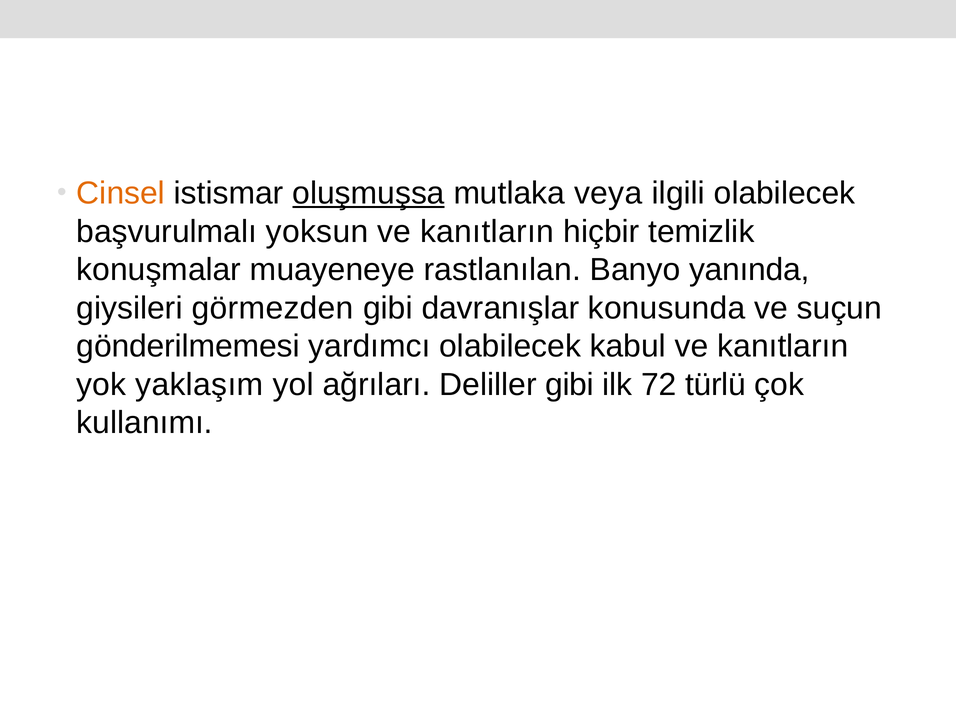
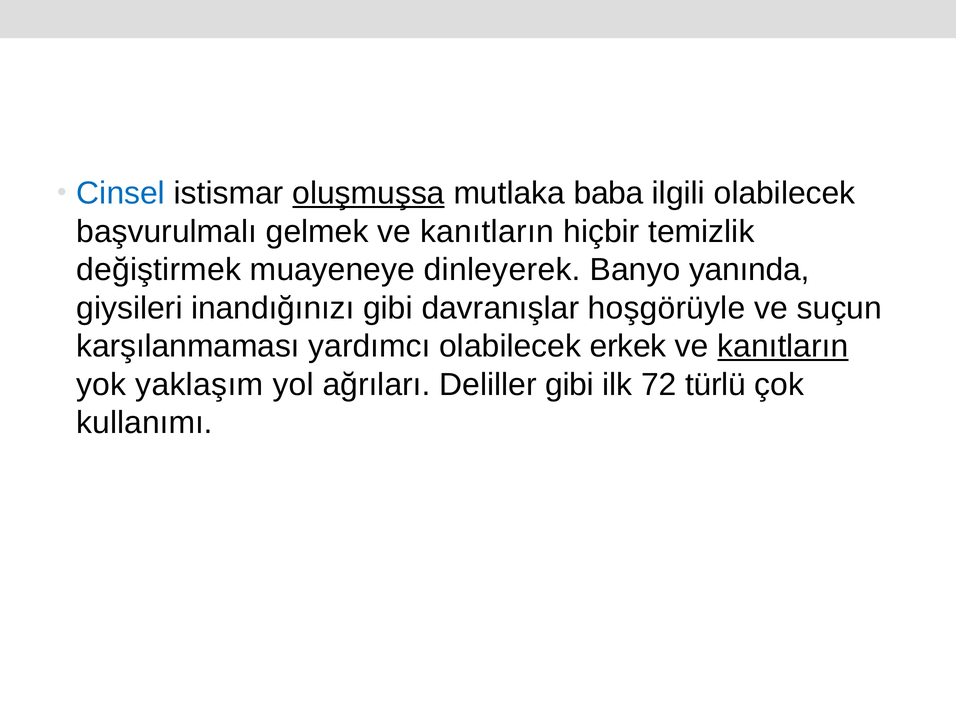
Cinsel colour: orange -> blue (121, 193)
veya: veya -> baba (609, 193)
yoksun: yoksun -> gelmek (317, 232)
konuşmalar: konuşmalar -> değiştirmek (159, 270)
rastlanılan: rastlanılan -> dinleyerek (502, 270)
görmezden: görmezden -> inandığınızı (273, 308)
konusunda: konusunda -> hoşgörüyle (667, 308)
gönderilmemesi: gönderilmemesi -> karşılanmaması (188, 346)
kabul: kabul -> erkek (628, 346)
kanıtların underline: none -> present (783, 346)
